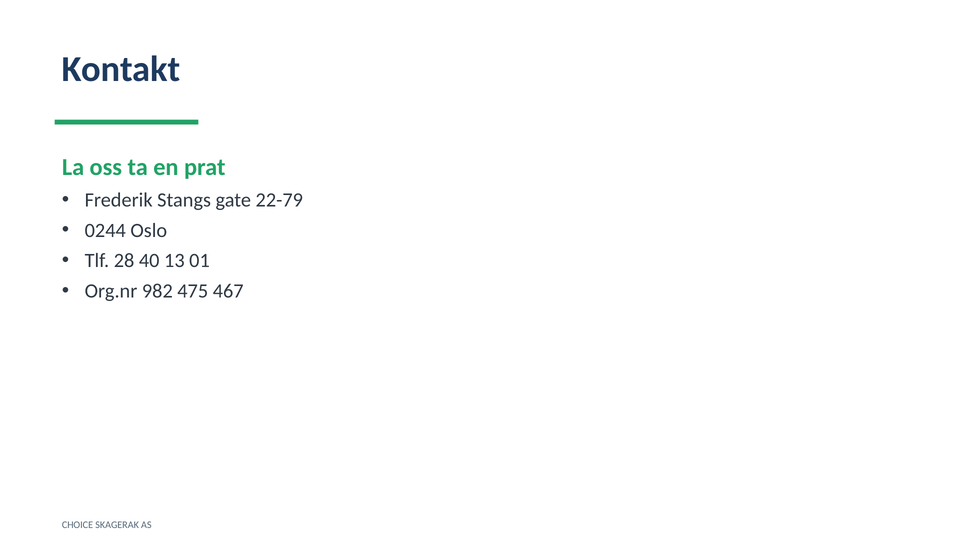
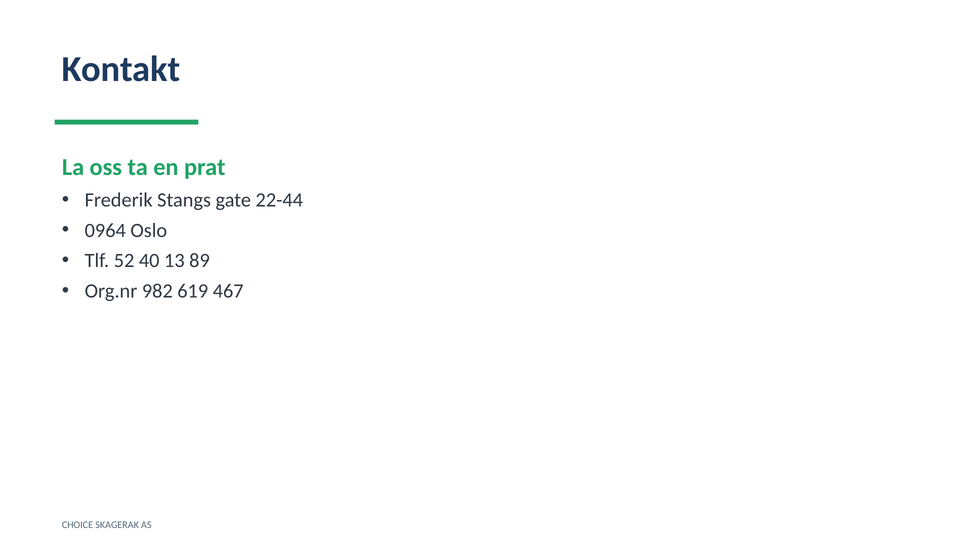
22-79: 22-79 -> 22-44 (279, 200)
0244: 0244 -> 0964 (105, 231)
28: 28 -> 52 (124, 261)
01: 01 -> 89 (200, 261)
475: 475 -> 619 (193, 291)
